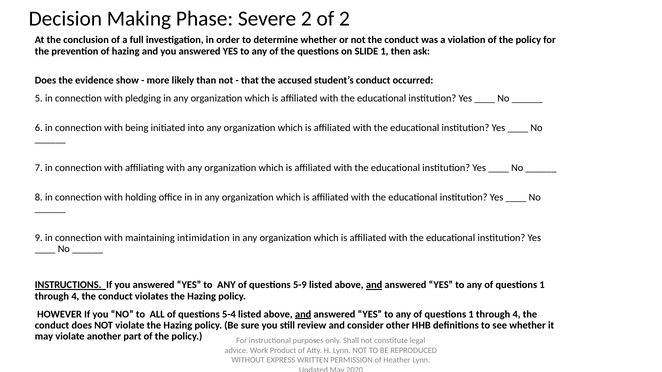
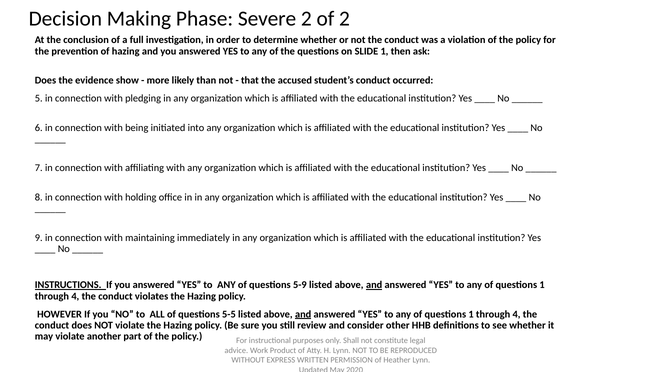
intimidation: intimidation -> immediately (204, 238)
5-4: 5-4 -> 5-5 (229, 314)
